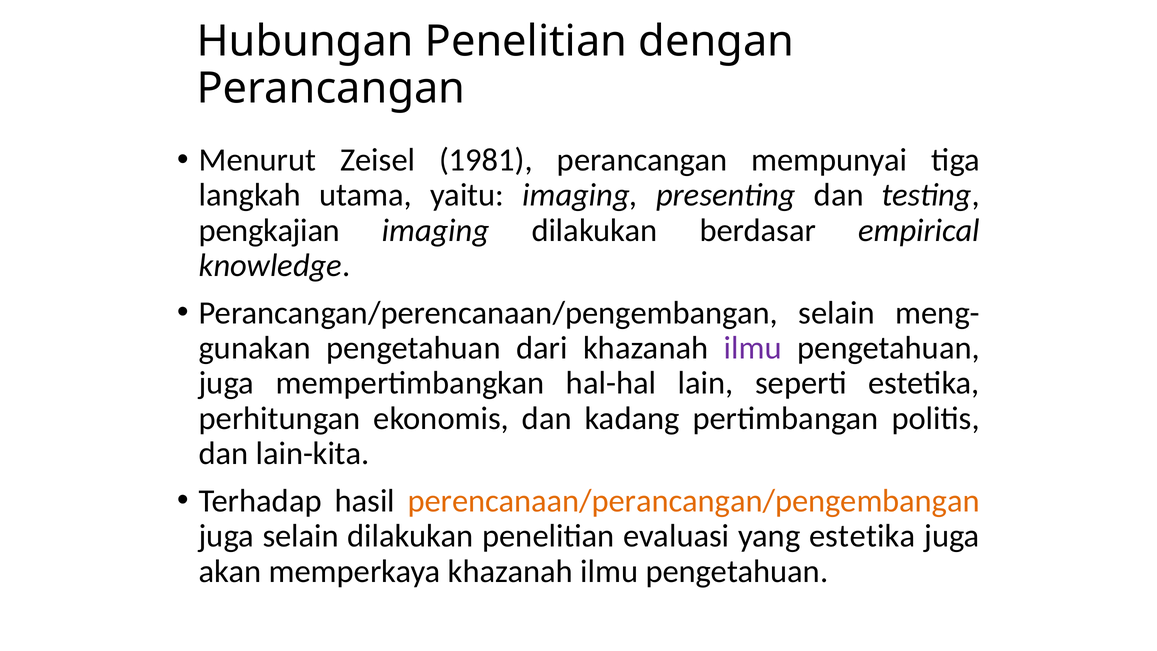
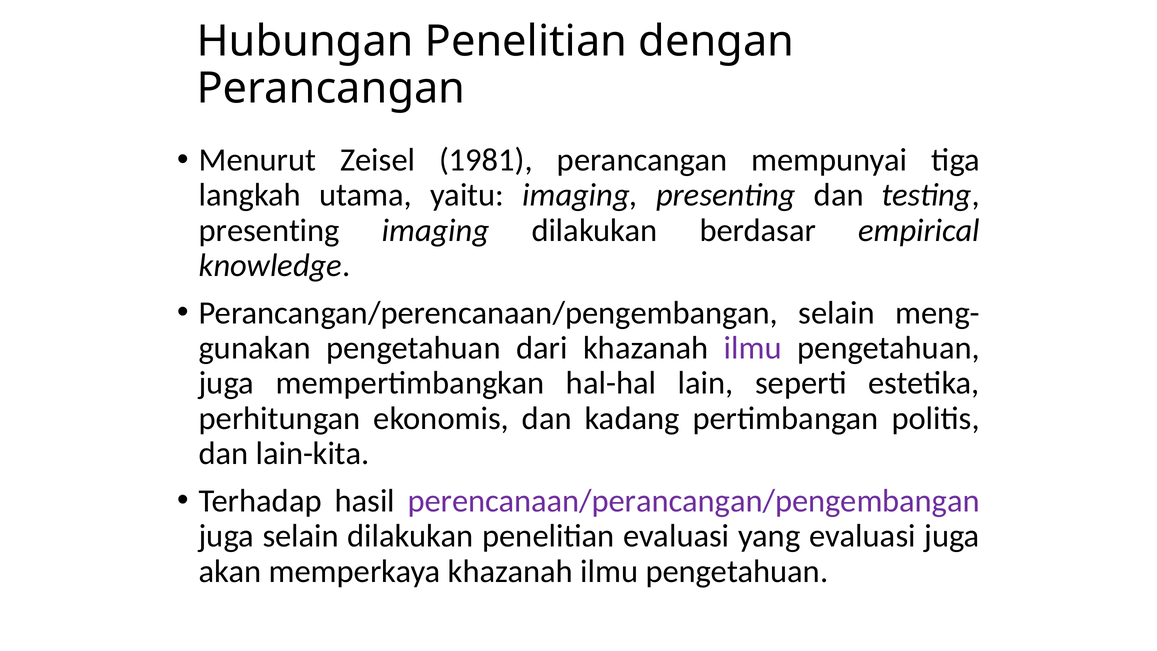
pengkajian: pengkajian -> presenting (269, 230)
perencanaan/perancangan/pengembangan colour: orange -> purple (694, 501)
yang estetika: estetika -> evaluasi (862, 536)
